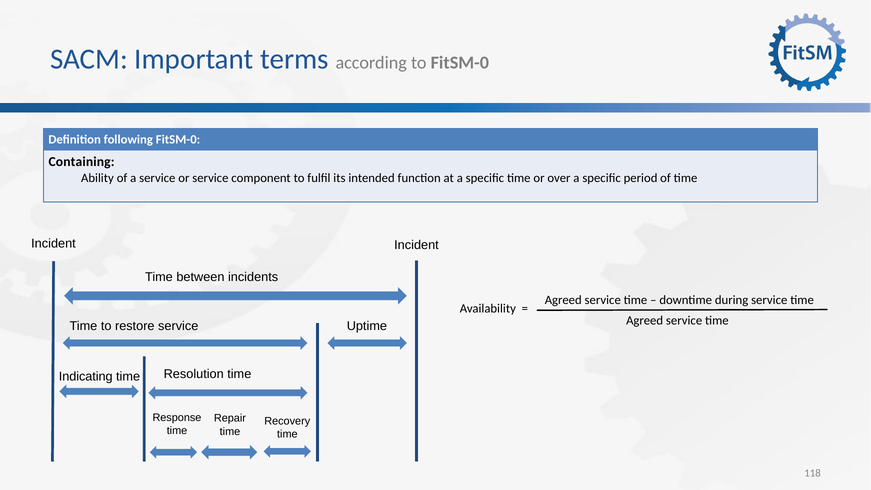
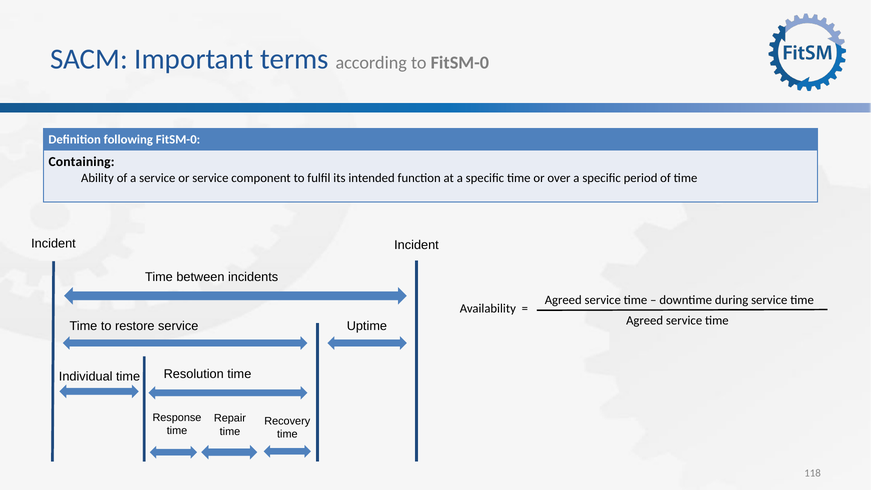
Indicating: Indicating -> Individual (86, 377)
